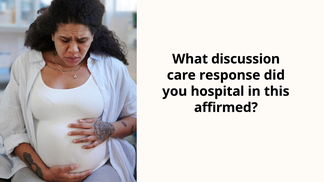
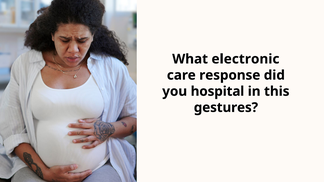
discussion: discussion -> electronic (245, 59)
affirmed: affirmed -> gestures (226, 108)
